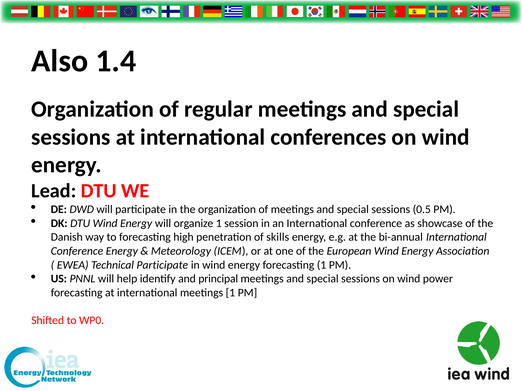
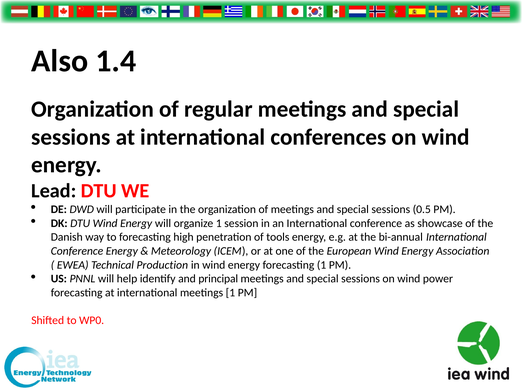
skills: skills -> tools (278, 237)
Technical Participate: Participate -> Production (162, 265)
